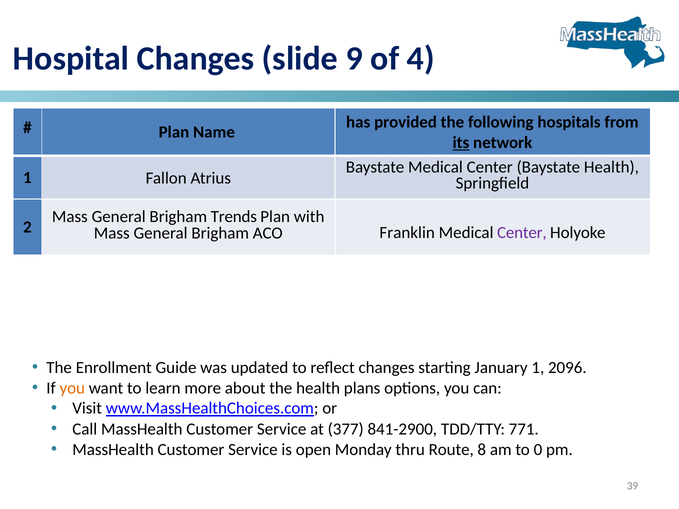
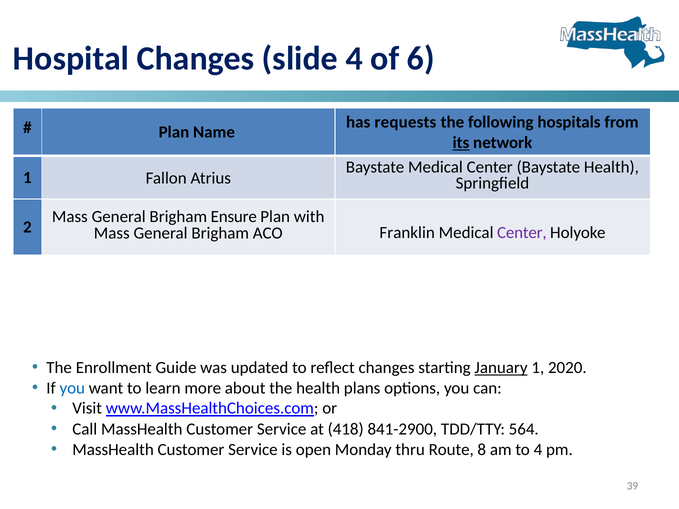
slide 9: 9 -> 4 (354, 59)
4: 4 -> 6 (421, 59)
provided: provided -> requests (405, 122)
Trends: Trends -> Ensure (234, 217)
January underline: none -> present (501, 368)
2096: 2096 -> 2020 (567, 368)
you colour: orange -> blue (72, 388)
377: 377 -> 418 (346, 429)
771: 771 -> 564 (524, 429)
to 0: 0 -> 4 (538, 450)
